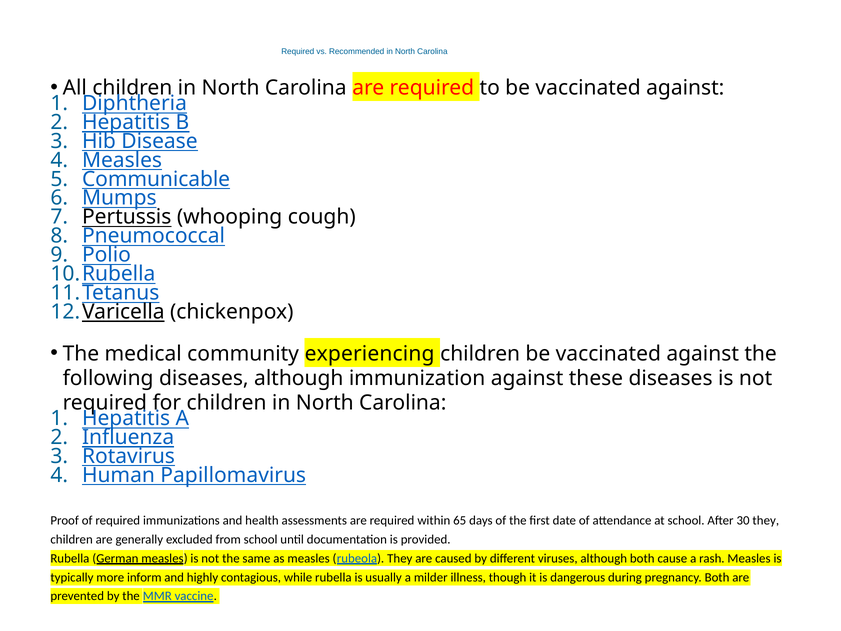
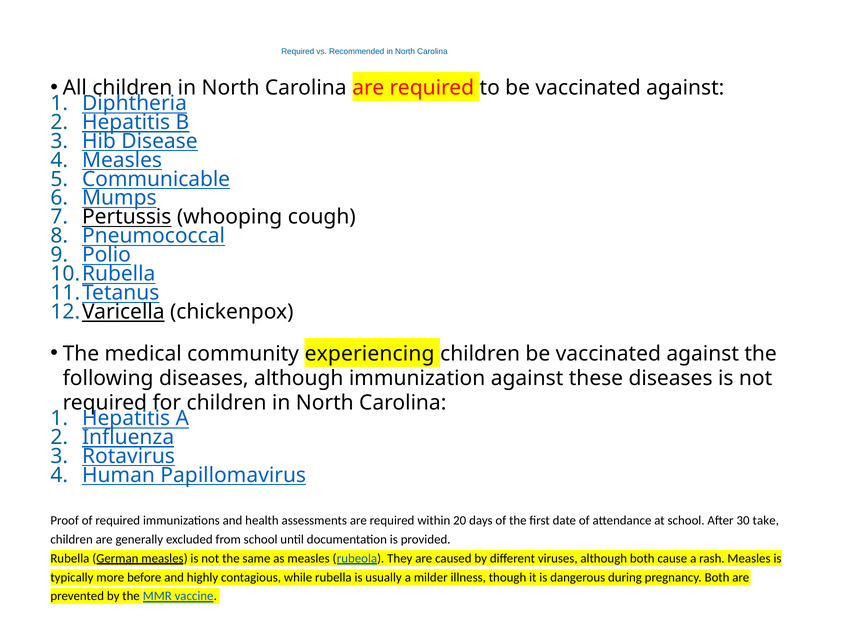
65: 65 -> 20 (460, 521)
30 they: they -> take (766, 521)
inform: inform -> before (144, 577)
